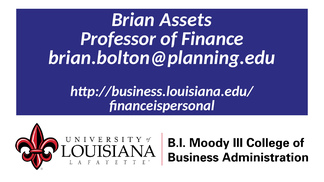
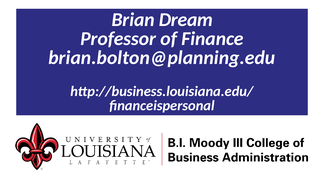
Assets: Assets -> Dream (186, 20)
